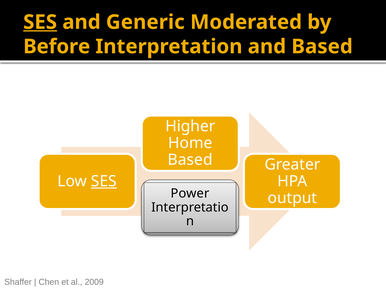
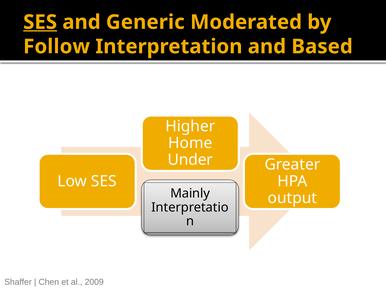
Before: Before -> Follow (57, 47)
Based: Based -> Under (190, 160)
SES underline: present -> none (104, 182)
Power: Power -> Mainly (190, 194)
